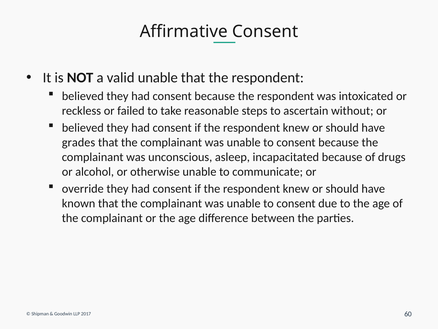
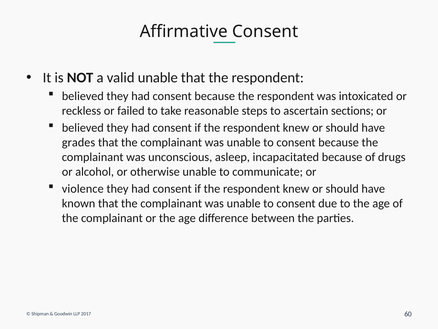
without: without -> sections (352, 111)
override: override -> violence (83, 188)
